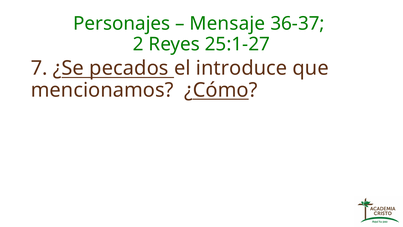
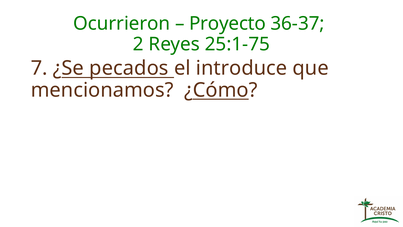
Personajes: Personajes -> Ocurrieron (122, 24)
Mensaje: Mensaje -> Proyecto (228, 24)
25:1-27: 25:1-27 -> 25:1-75 (237, 44)
